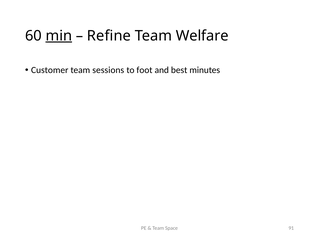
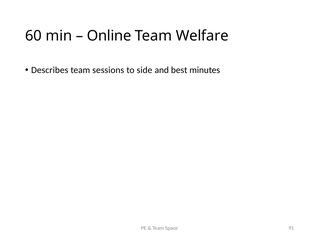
min underline: present -> none (59, 36)
Refine: Refine -> Online (109, 36)
Customer: Customer -> Describes (50, 70)
foot: foot -> side (144, 70)
